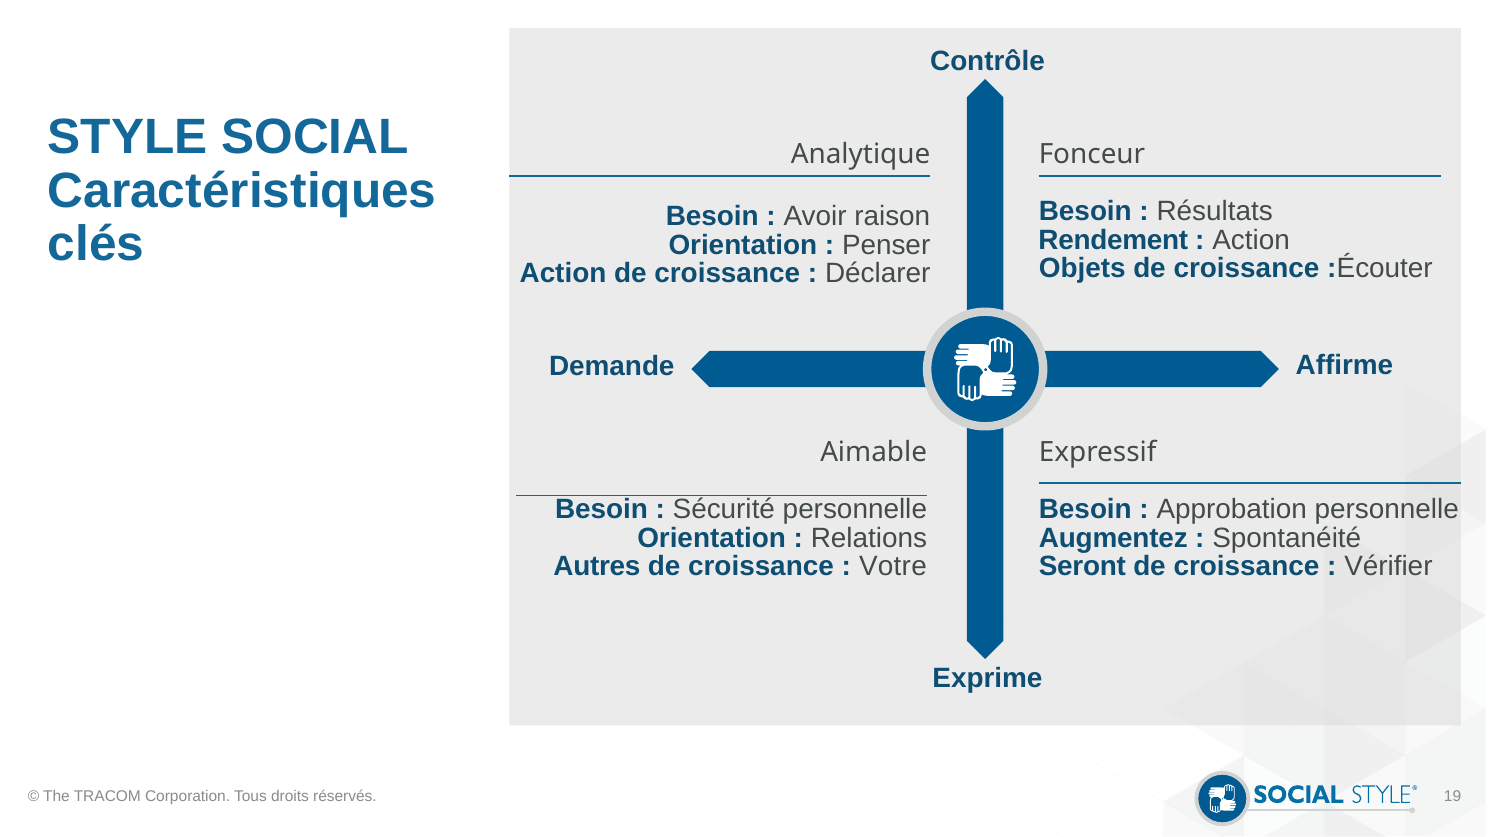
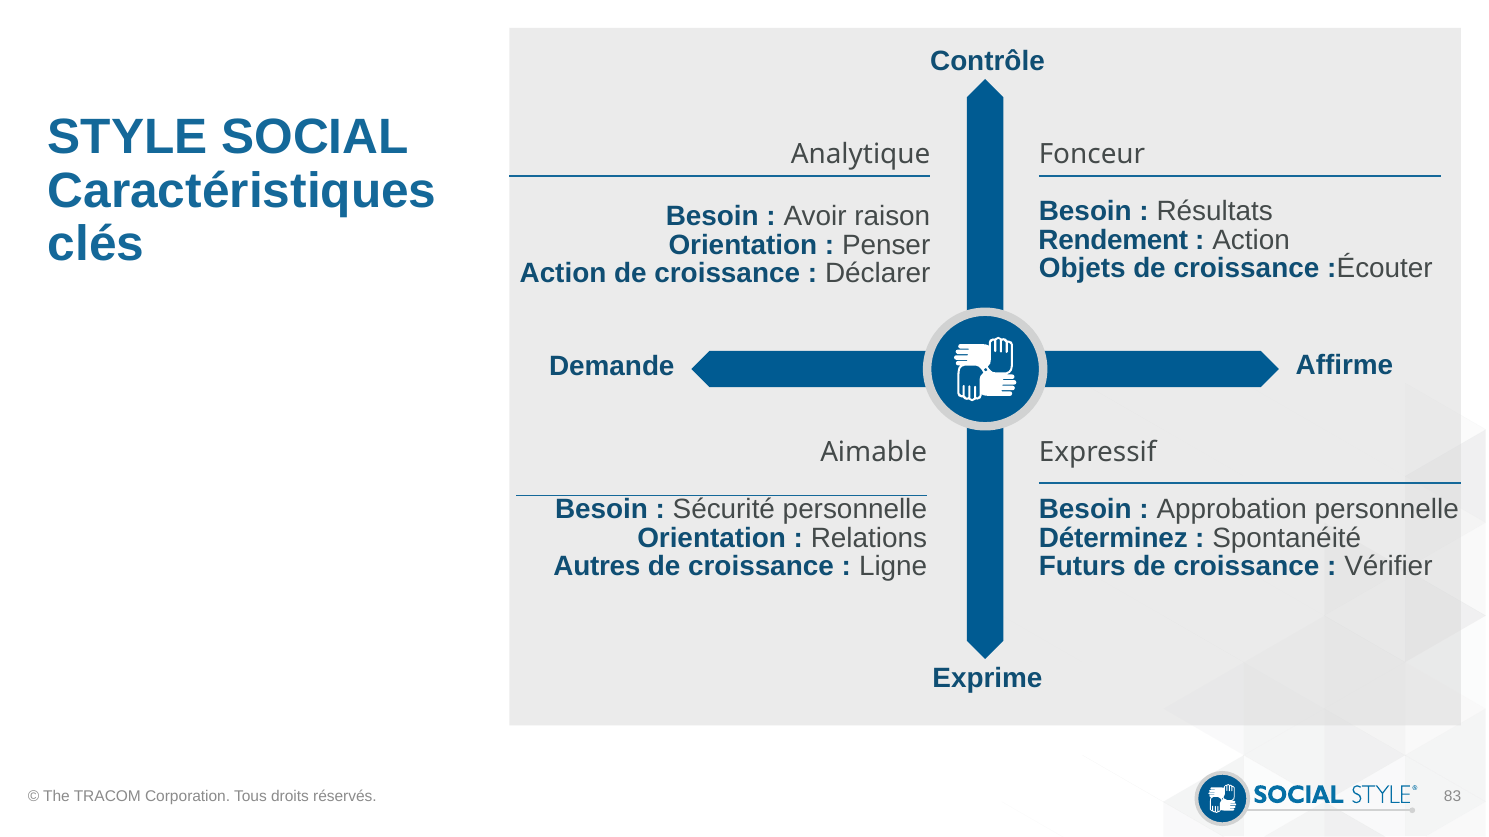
Augmentez: Augmentez -> Déterminez (1113, 539)
Votre: Votre -> Ligne (893, 567)
Seront: Seront -> Futurs (1082, 567)
19: 19 -> 83 (1453, 797)
